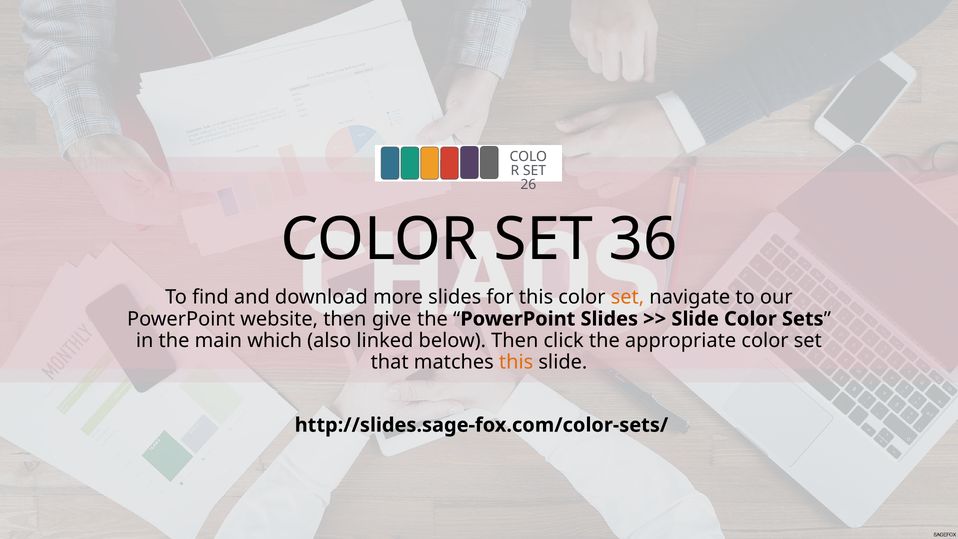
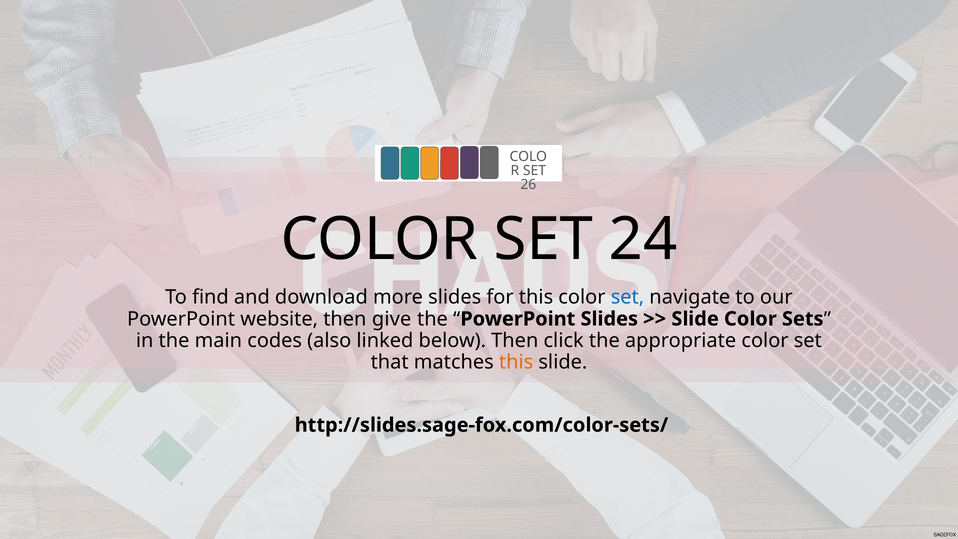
36: 36 -> 24 (643, 239)
set colour: orange -> blue (627, 297)
which: which -> codes (275, 340)
